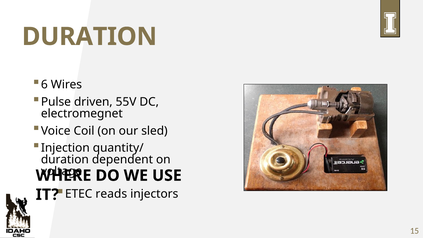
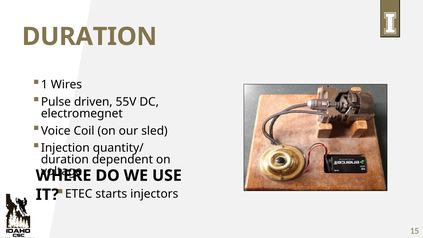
6: 6 -> 1 (44, 85)
reads: reads -> starts (111, 194)
